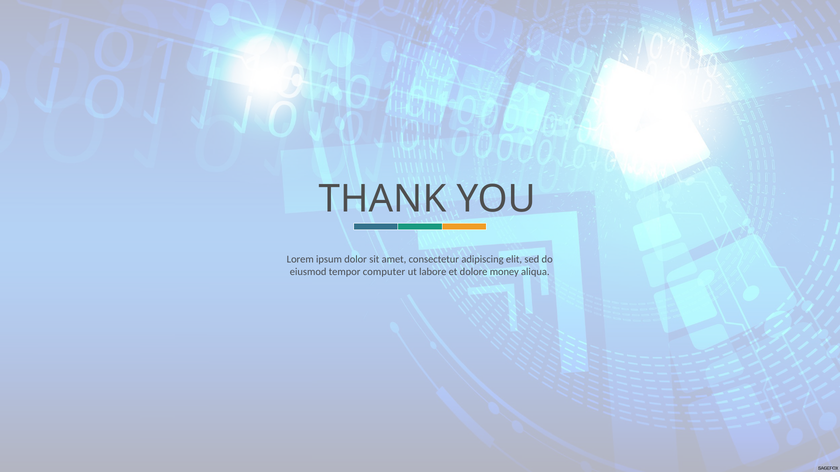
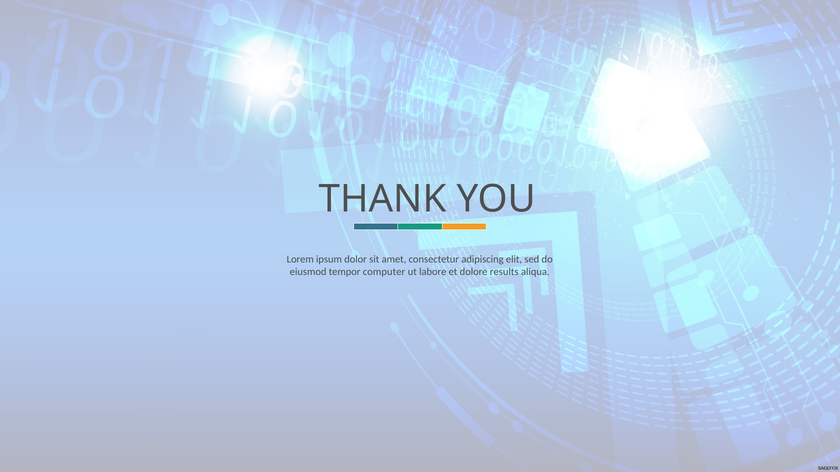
money: money -> results (504, 272)
